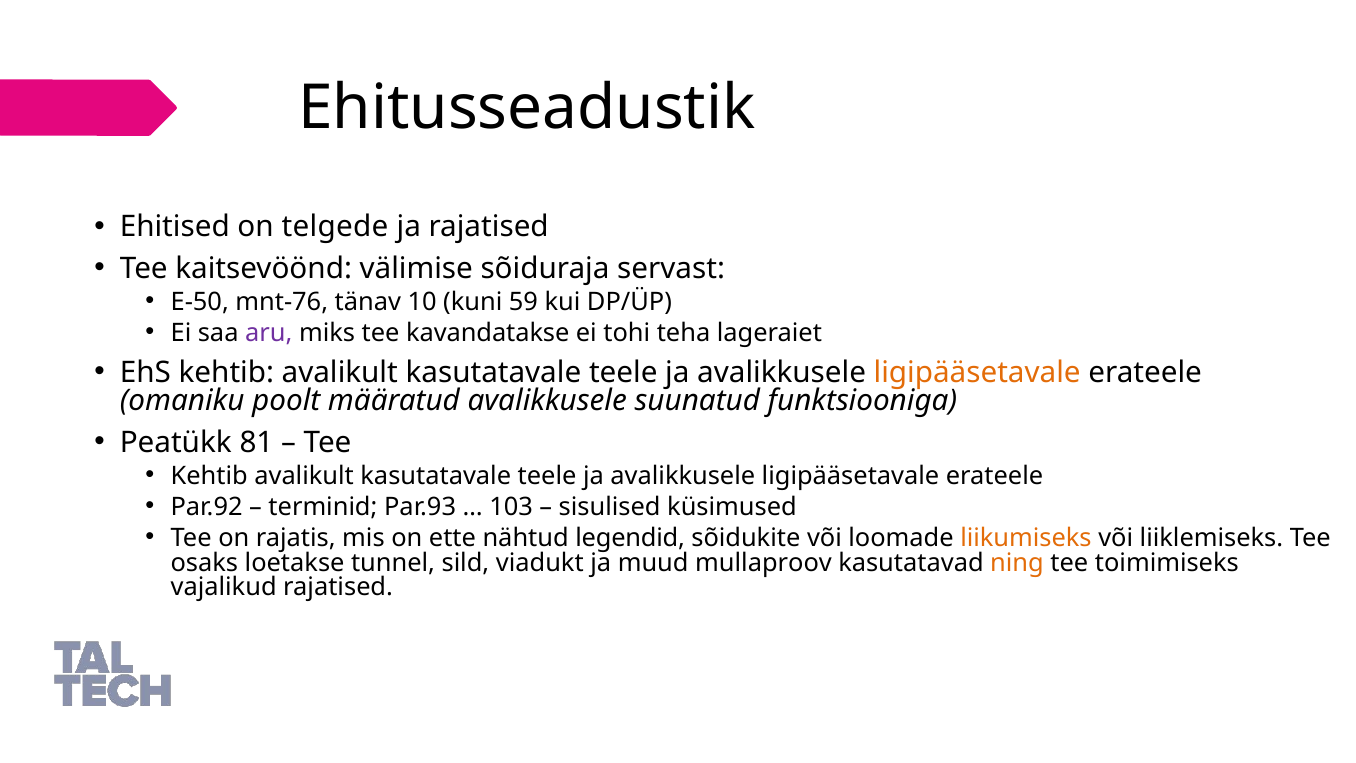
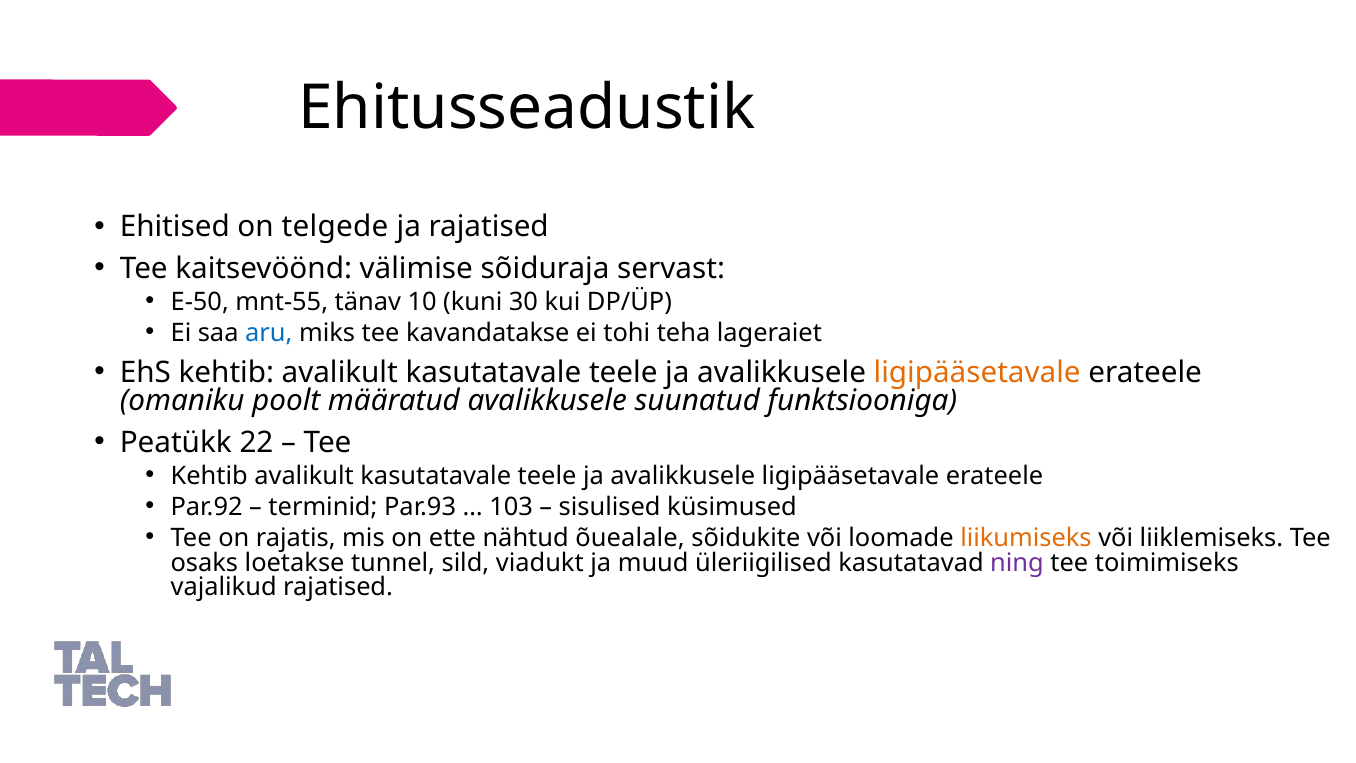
mnt-76: mnt-76 -> mnt-55 (282, 302)
59: 59 -> 30 (523, 302)
aru colour: purple -> blue (269, 333)
81: 81 -> 22 (256, 443)
legendid: legendid -> õuealale (630, 538)
mullaproov: mullaproov -> üleriigilised (764, 563)
ning colour: orange -> purple (1017, 563)
